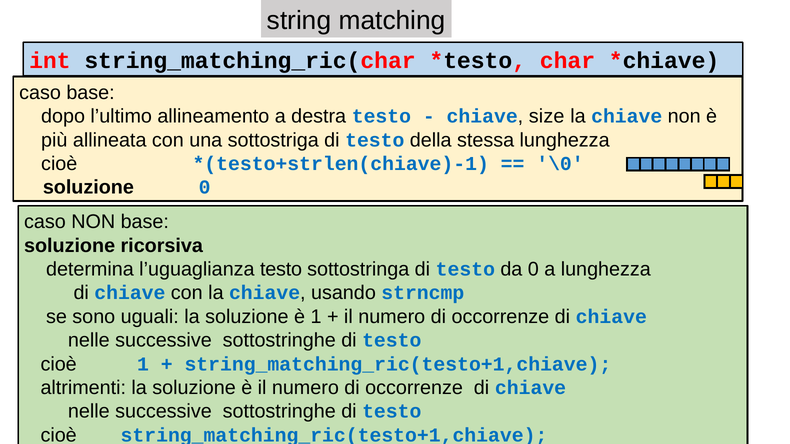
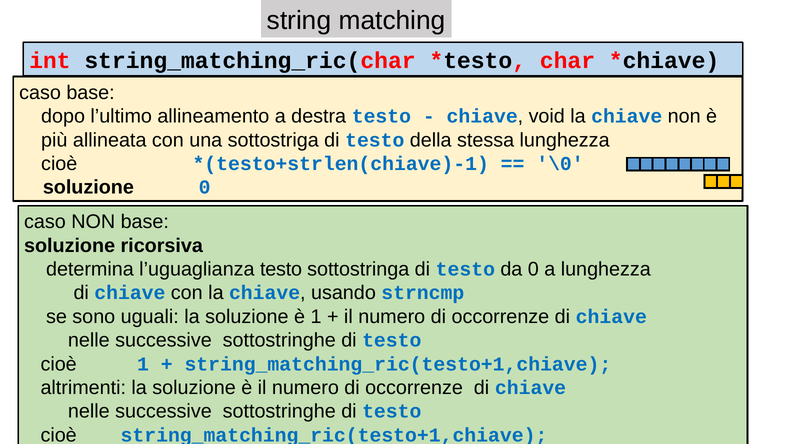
size: size -> void (547, 117)
